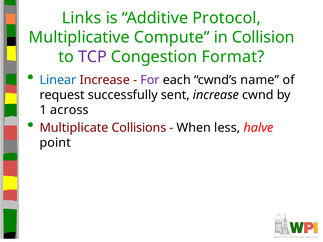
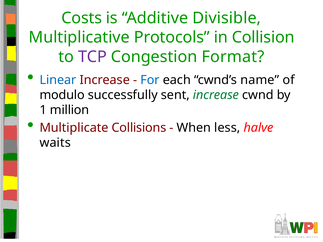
Links: Links -> Costs (82, 18)
Protocol: Protocol -> Divisible (227, 18)
Compute: Compute -> Protocols (172, 37)
For colour: purple -> blue (150, 80)
request: request -> modulo (62, 95)
increase colour: black -> green (216, 95)
across: across -> million (70, 110)
point: point -> waits (55, 143)
